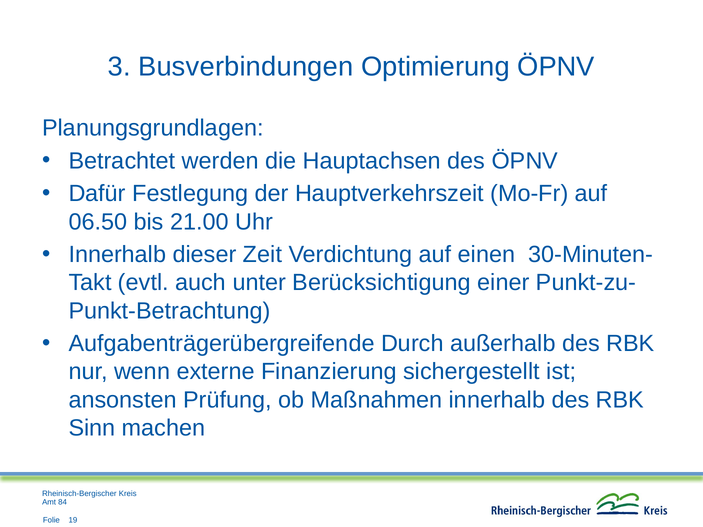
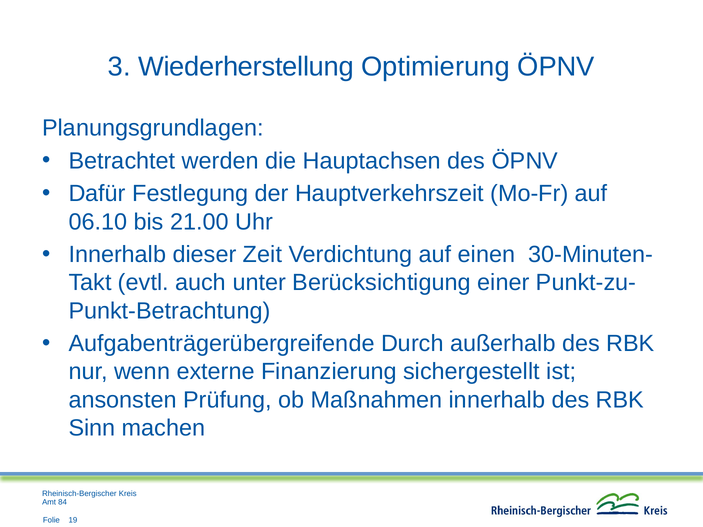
Busverbindungen: Busverbindungen -> Wiederherstellung (246, 67)
06.50: 06.50 -> 06.10 (98, 222)
